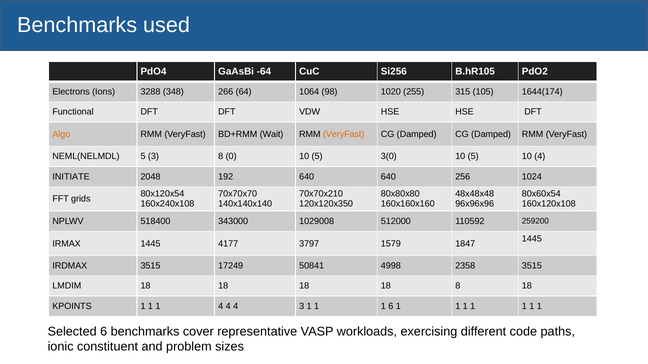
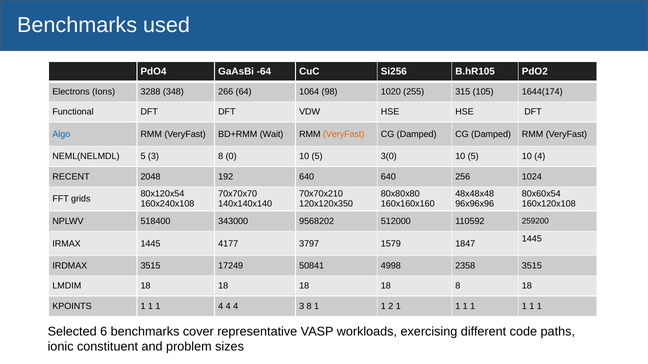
Algo colour: orange -> blue (61, 134)
INITIATE: INITIATE -> RECENT (71, 177)
1029008: 1029008 -> 9568202 (317, 222)
4 3 1: 1 -> 8 (309, 307)
1 6: 6 -> 2 (391, 307)
